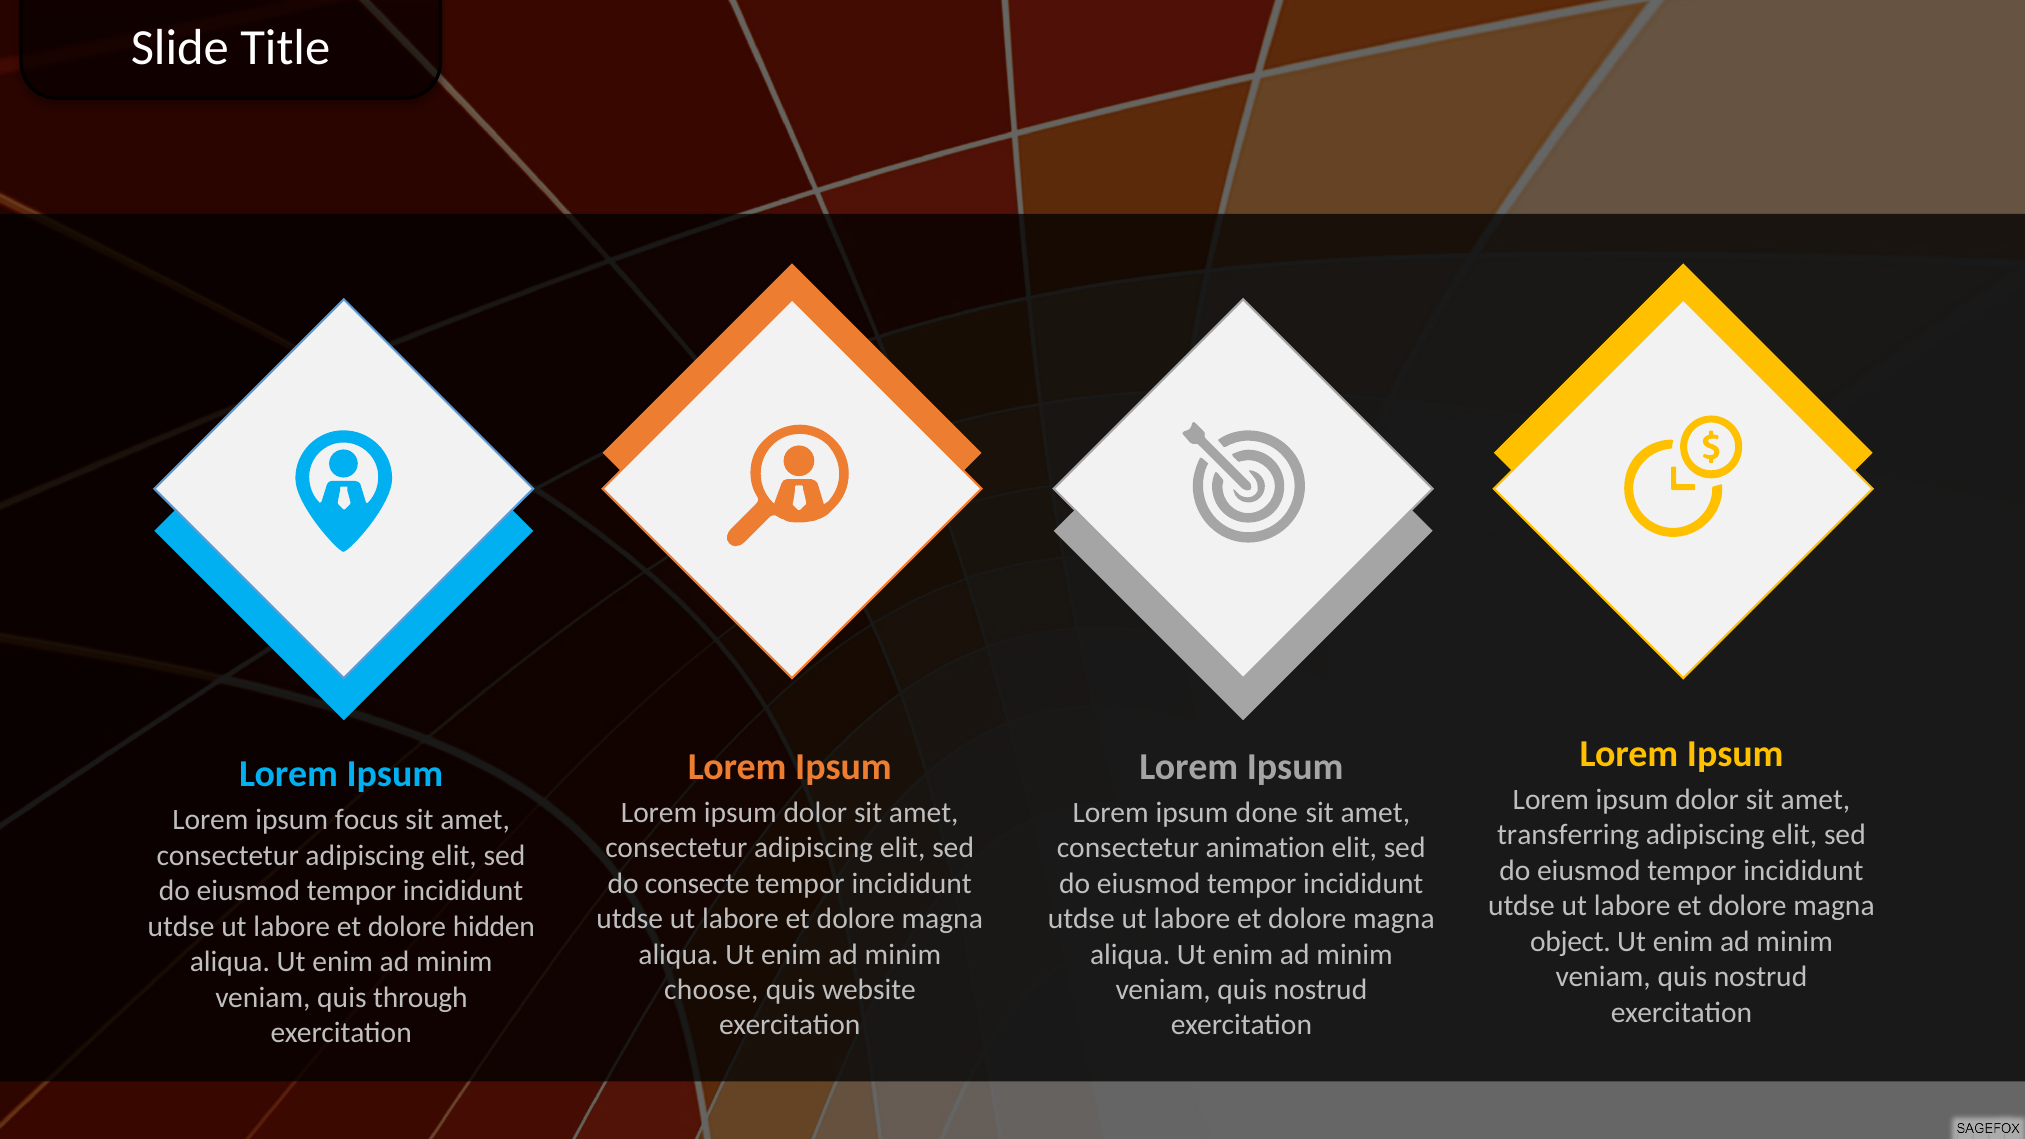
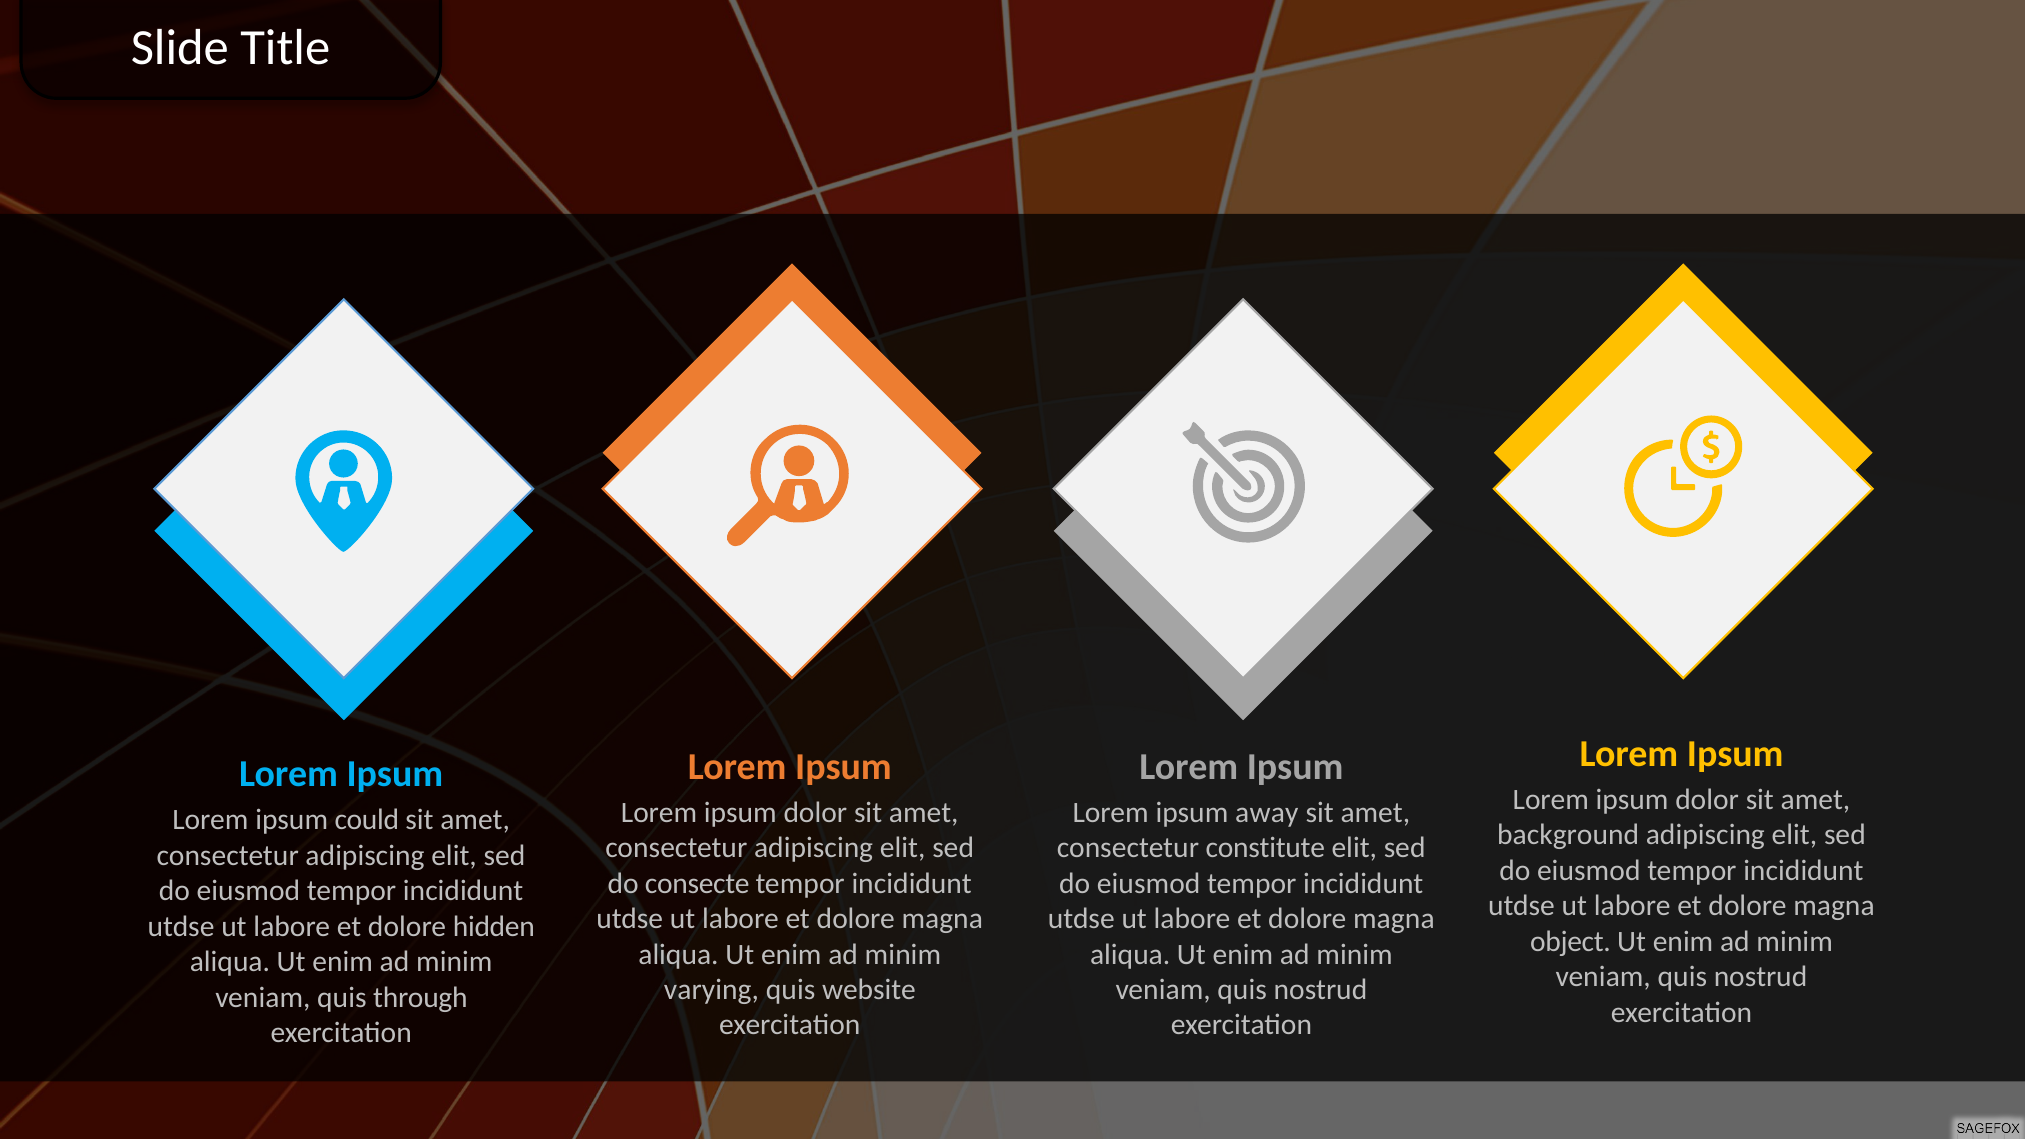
done: done -> away (1267, 813)
focus: focus -> could (367, 820)
transferring: transferring -> background (1568, 835)
animation: animation -> constitute (1265, 848)
choose: choose -> varying (711, 990)
